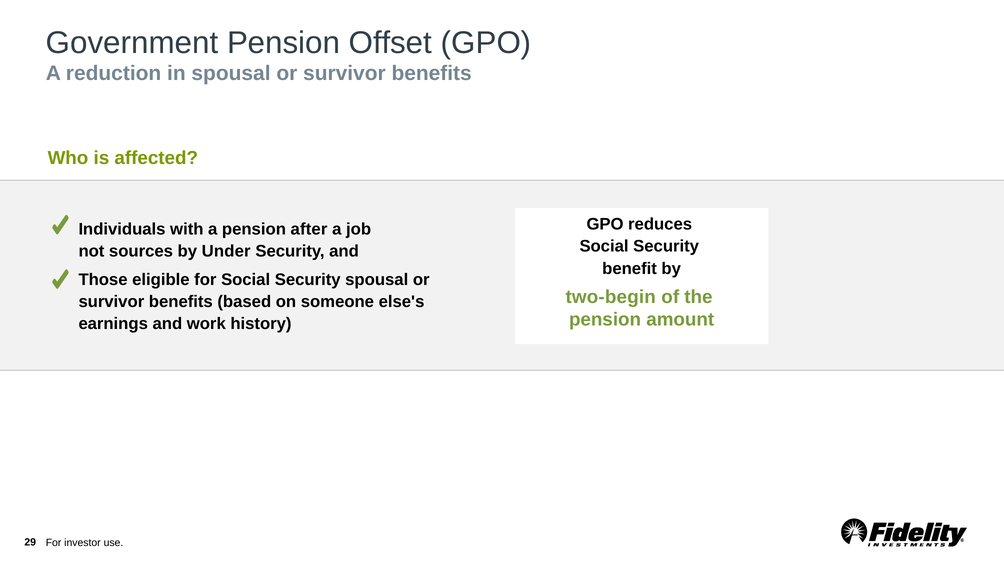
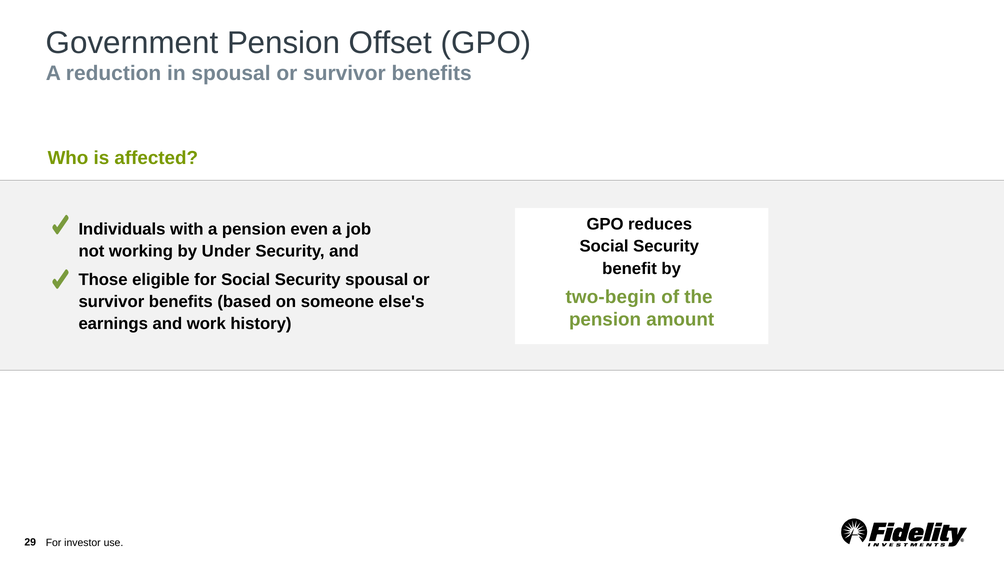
after: after -> even (309, 229)
sources: sources -> working (141, 251)
